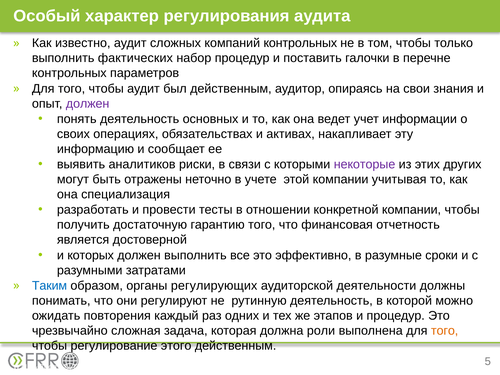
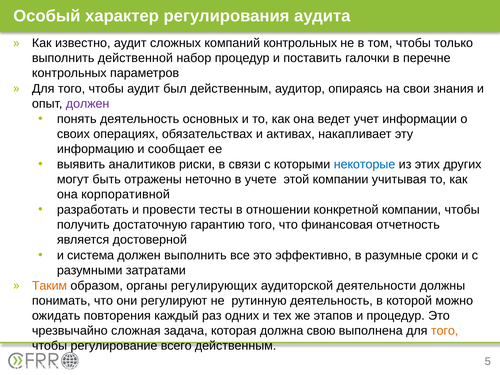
фактических: фактических -> действенной (135, 58)
некоторые colour: purple -> blue (365, 164)
специализация: специализация -> корпоративной (126, 194)
которых: которых -> система (91, 255)
Таким colour: blue -> orange (50, 286)
роли: роли -> свою (321, 331)
этого: этого -> всего (176, 346)
